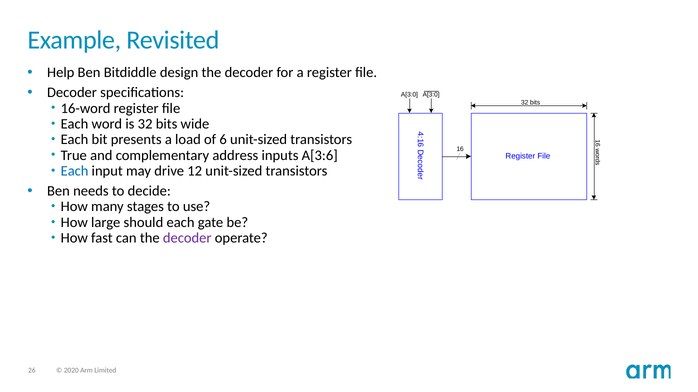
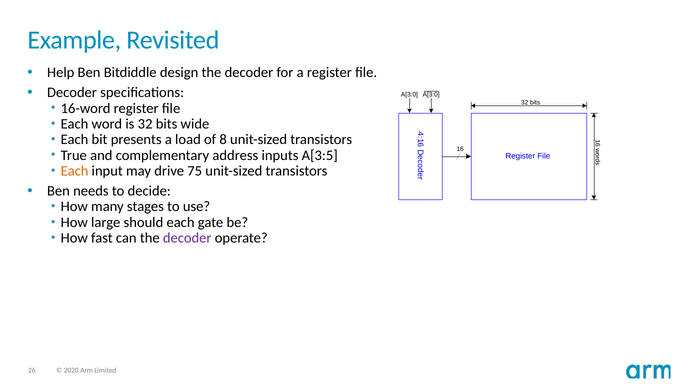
of 6: 6 -> 8 (223, 140)
A[3:6: A[3:6 -> A[3:5 (320, 156)
Each colour: blue -> orange (75, 171)
12: 12 -> 75 (195, 171)
